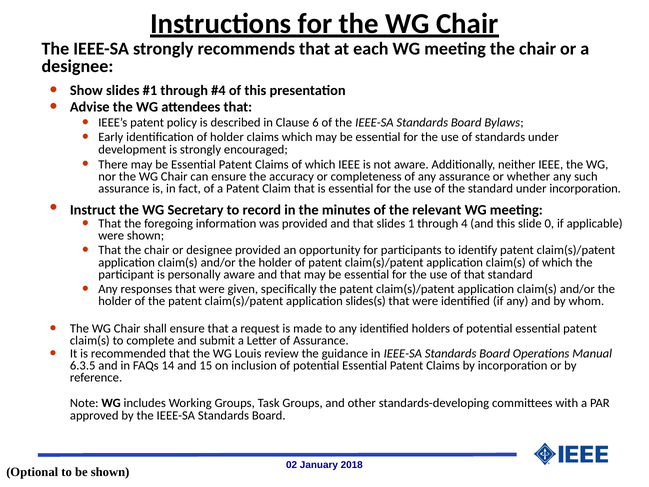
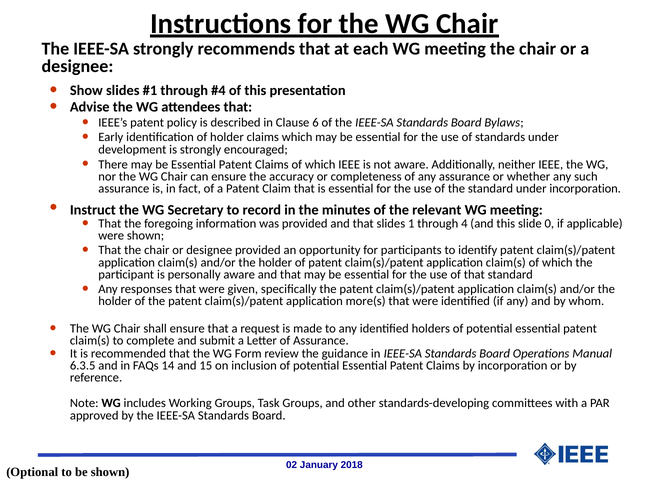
slides(s: slides(s -> more(s (366, 301)
Louis: Louis -> Form (248, 353)
